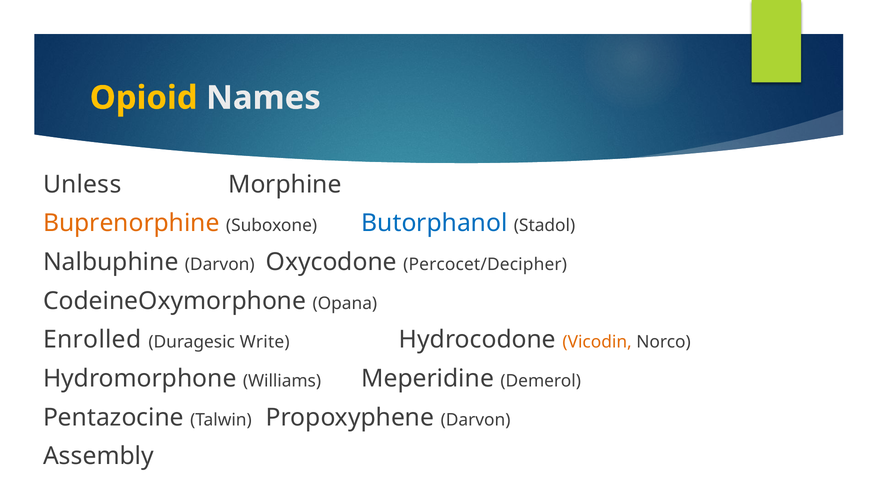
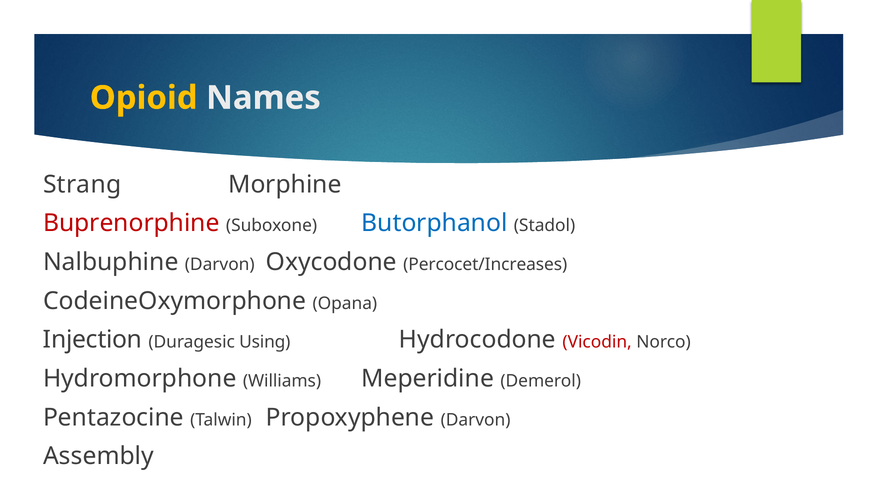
Unless: Unless -> Strang (82, 184)
Buprenorphine colour: orange -> red (131, 223)
Percocet/Decipher: Percocet/Decipher -> Percocet/Increases (485, 265)
Enrolled: Enrolled -> Injection (93, 340)
Write: Write -> Using (265, 342)
Vicodin colour: orange -> red (597, 342)
